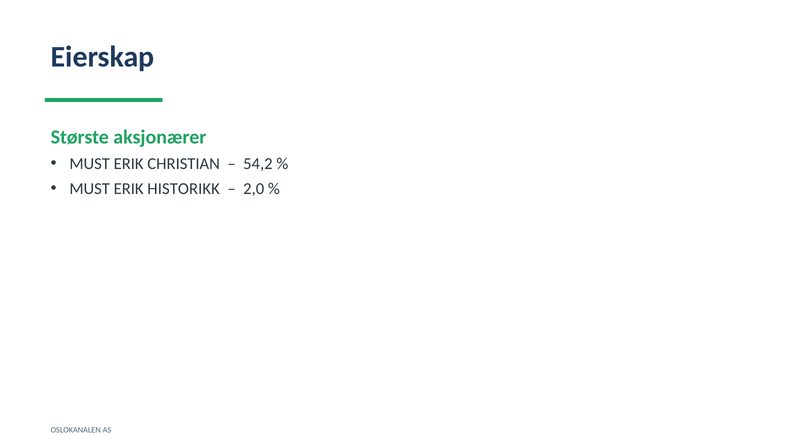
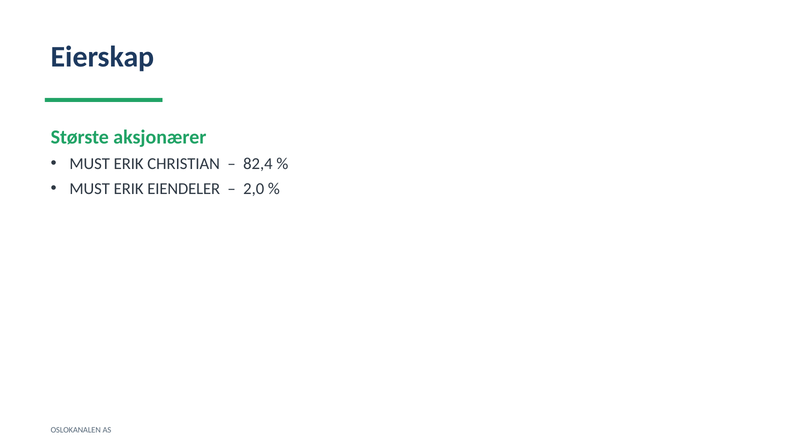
54,2: 54,2 -> 82,4 (258, 164)
HISTORIKK: HISTORIKK -> EIENDELER (184, 189)
